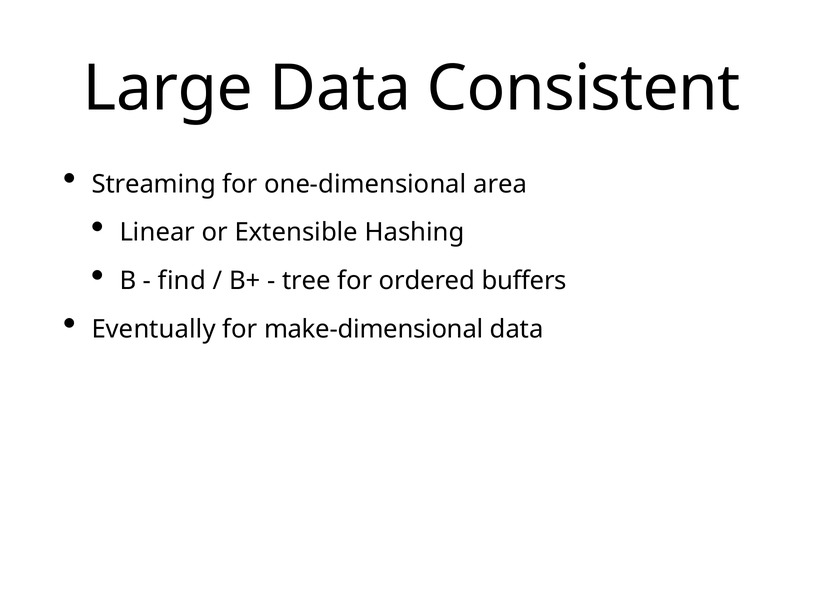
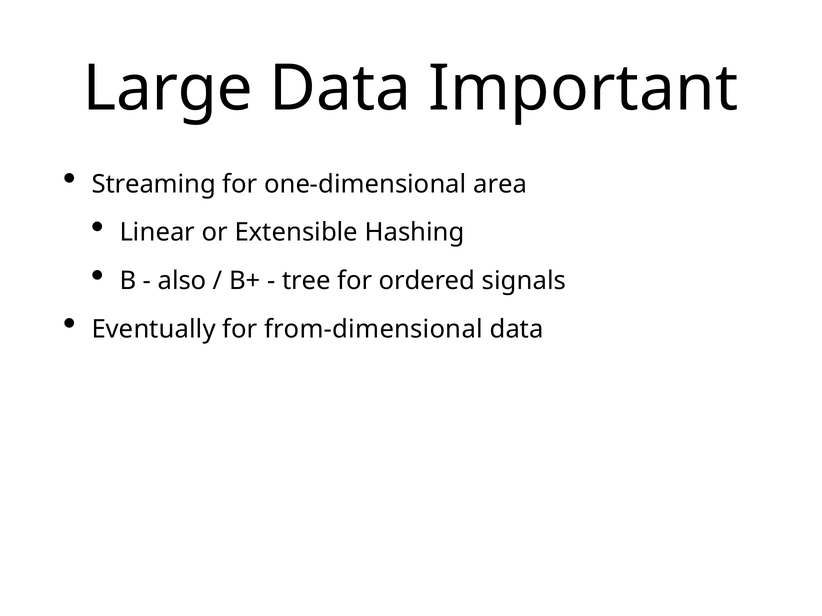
Consistent: Consistent -> Important (583, 89)
find: find -> also (182, 281)
buffers: buffers -> signals (524, 281)
make-dimensional: make-dimensional -> from-dimensional (373, 330)
